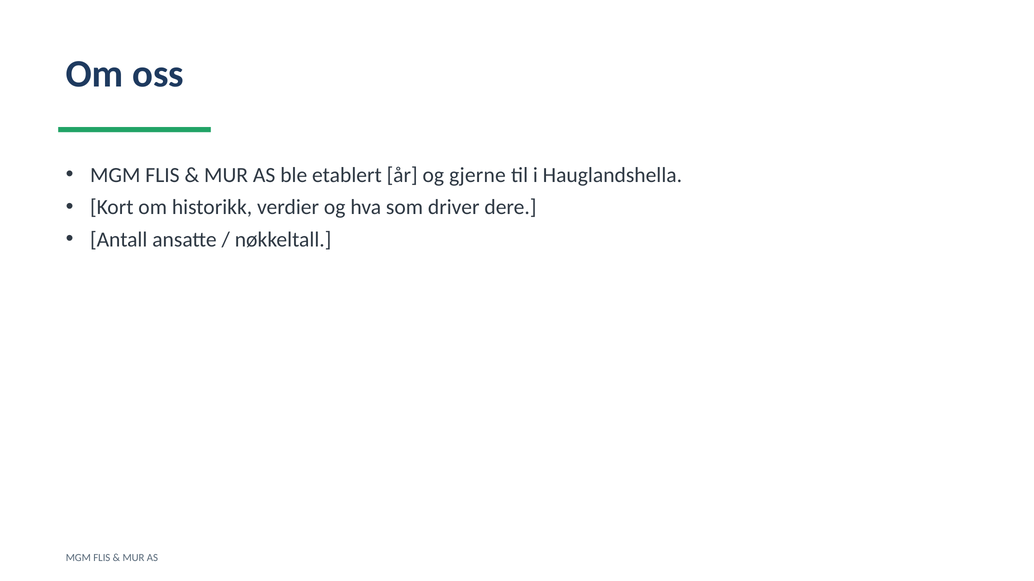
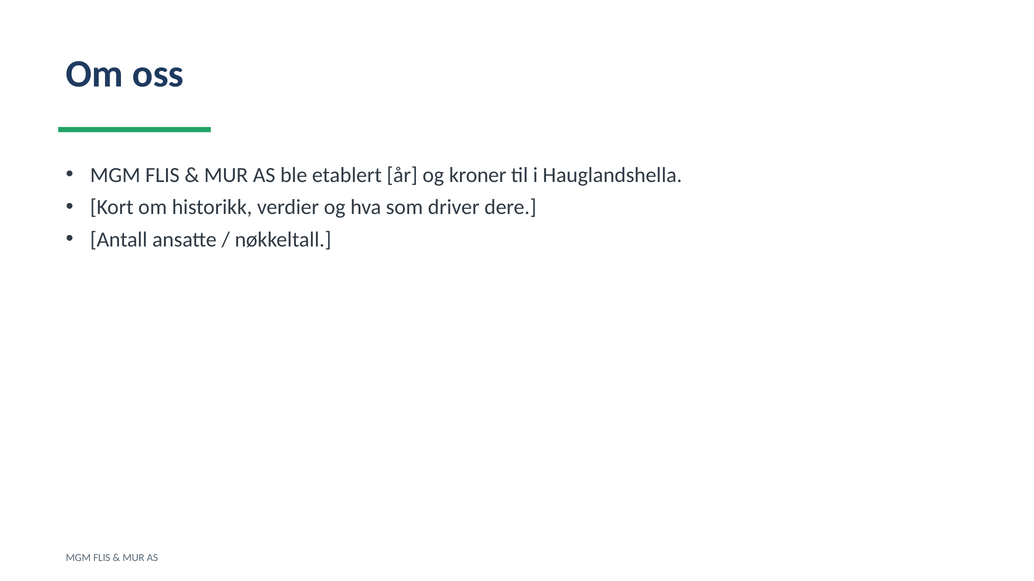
gjerne: gjerne -> kroner (478, 175)
